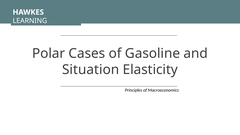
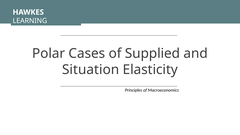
Gasoline: Gasoline -> Supplied (153, 54)
